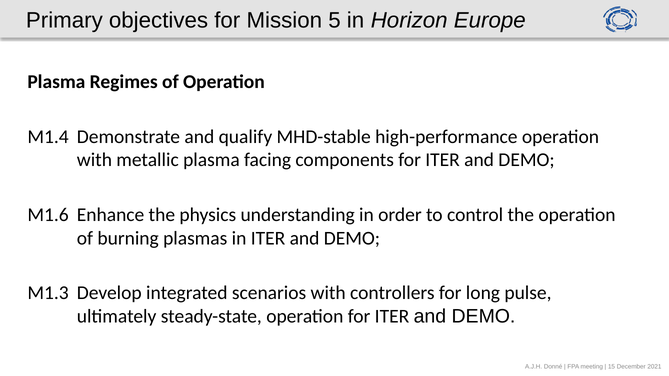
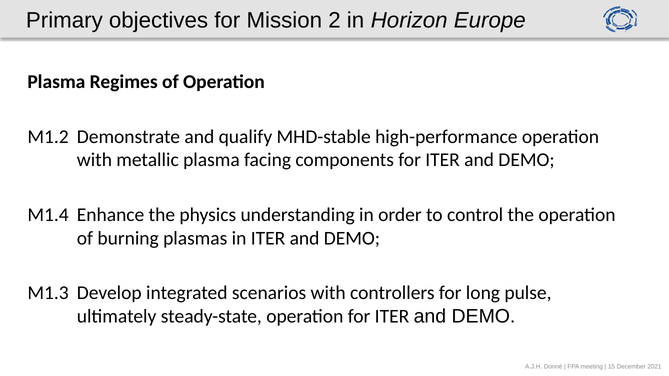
5: 5 -> 2 (335, 20)
M1.4: M1.4 -> M1.2 (48, 137)
M1.6: M1.6 -> M1.4 (48, 215)
